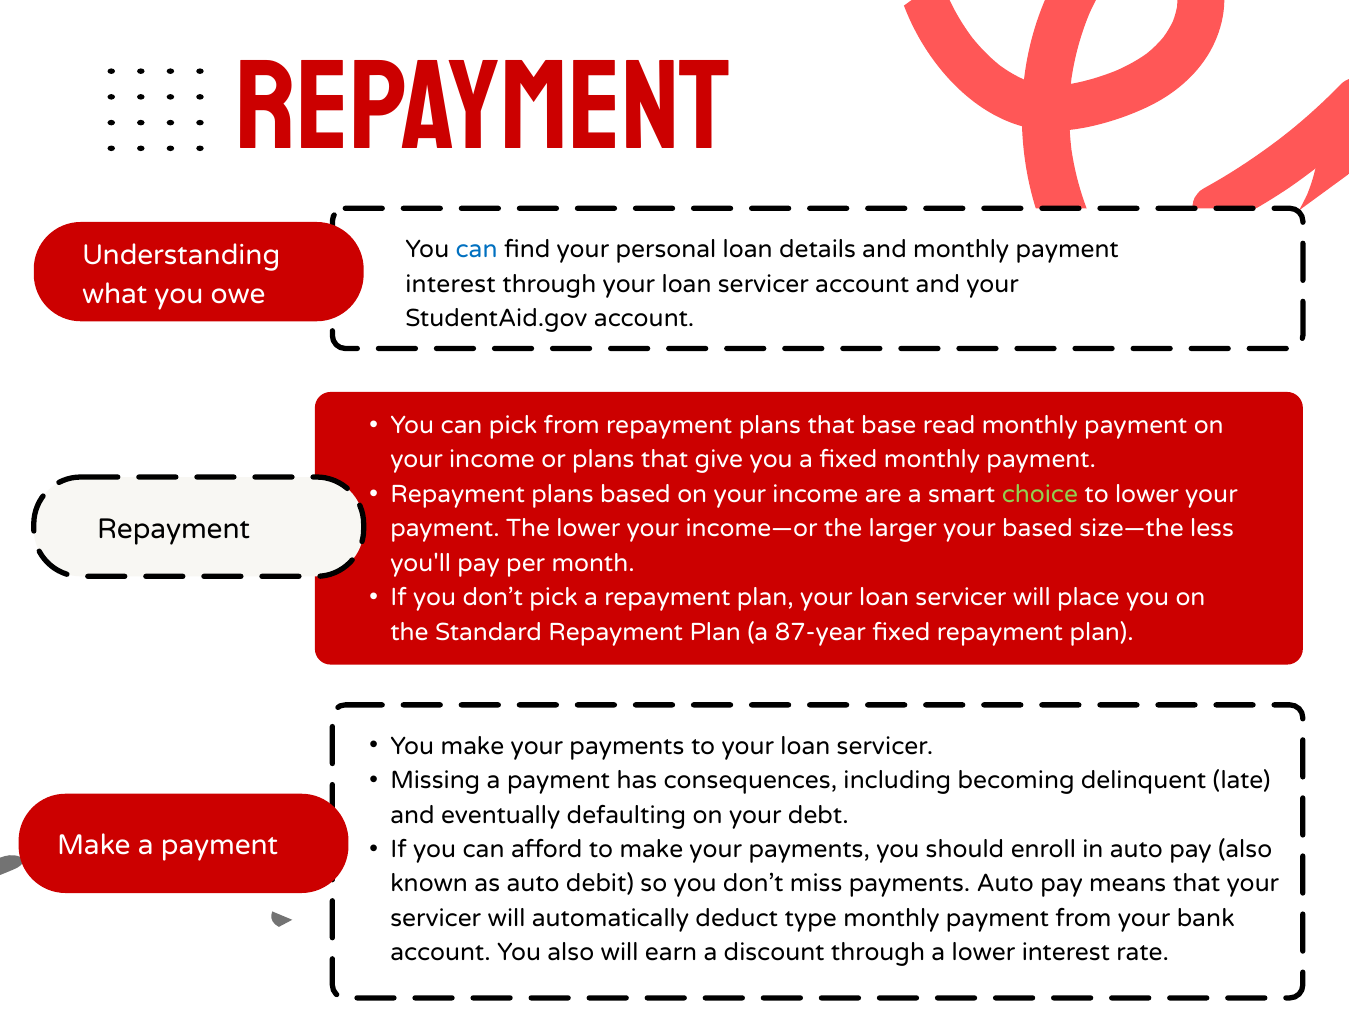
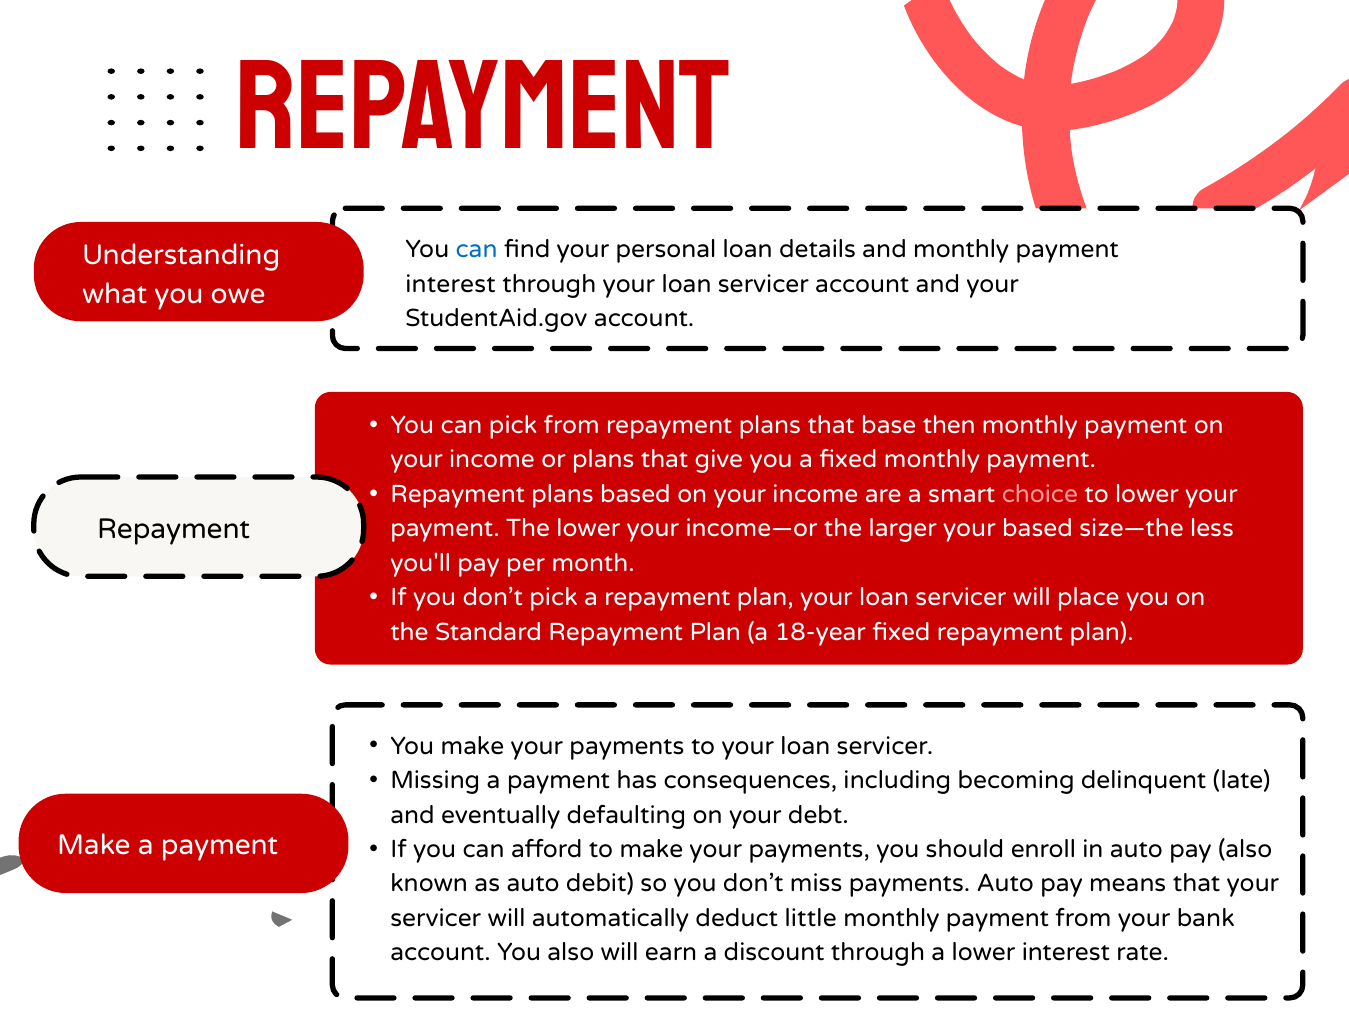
read: read -> then (949, 425)
choice colour: light green -> pink (1040, 494)
87-year: 87-year -> 18-year (820, 632)
type: type -> little (811, 918)
